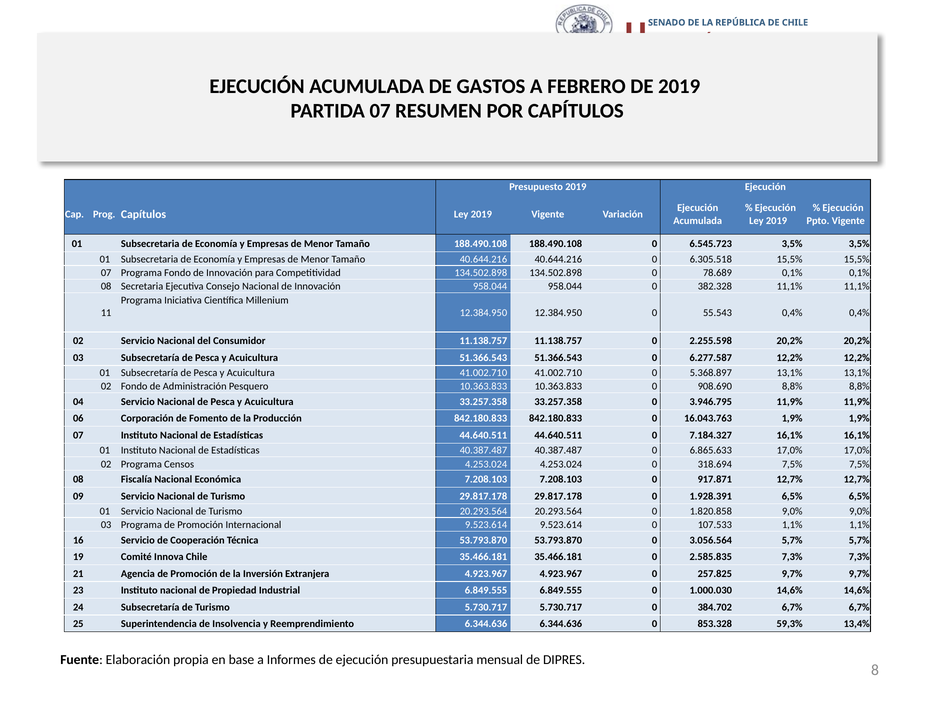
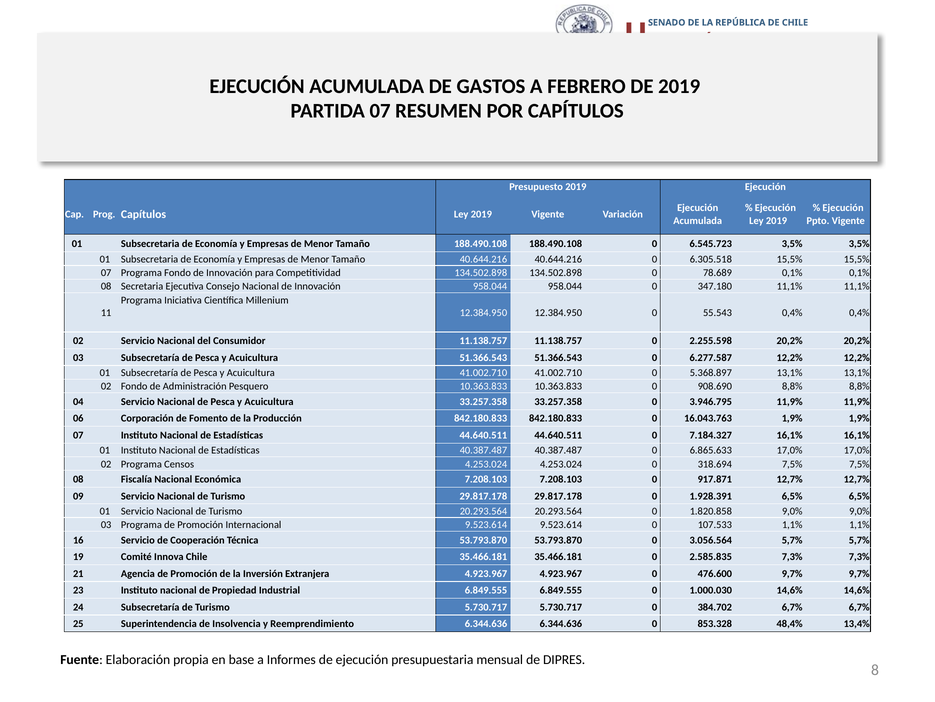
382.328: 382.328 -> 347.180 (715, 286)
257.825: 257.825 -> 476.600 (715, 573)
59,3%: 59,3% -> 48,4% (790, 623)
